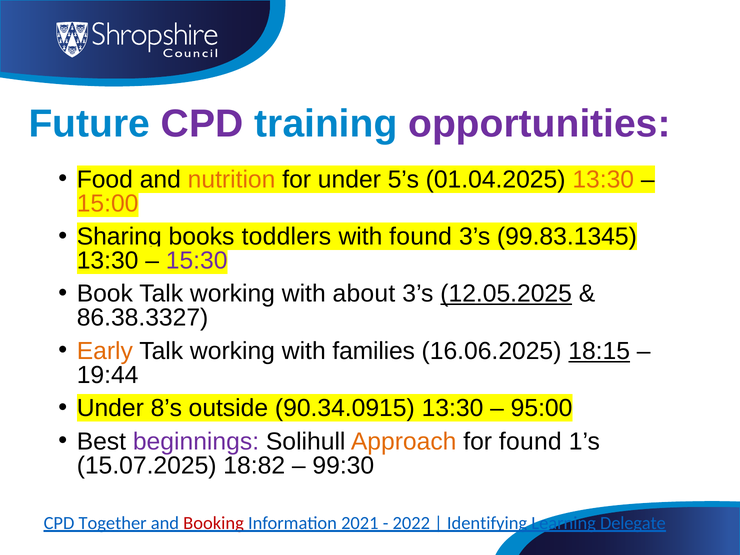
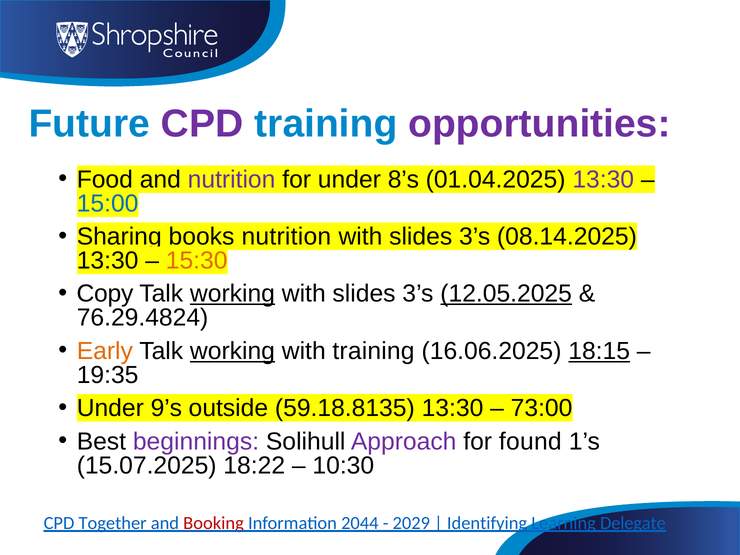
nutrition colour: orange -> purple (232, 179)
5’s: 5’s -> 8’s (403, 179)
13:30 colour: orange -> purple (603, 179)
15:00 colour: orange -> blue (108, 203)
toddlers: toddlers -> nutrition (286, 237)
found: found -> slides (421, 237)
99.83.1345: 99.83.1345 -> 08.14.2025 (567, 237)
15:30 colour: purple -> orange (197, 261)
Book: Book -> Copy (105, 294)
working underline: none -> present (232, 294)
about: about -> slides (364, 294)
86.38.3327: 86.38.3327 -> 76.29.4824 (143, 318)
working underline: none -> present (232, 351)
with families: families -> training (374, 351)
19:44: 19:44 -> 19:35 (108, 375)
8’s: 8’s -> 9’s (166, 408)
90.34.0915: 90.34.0915 -> 59.18.8135 (345, 408)
95:00: 95:00 -> 73:00 (542, 408)
Approach colour: orange -> purple (404, 441)
18:82: 18:82 -> 18:22 (254, 465)
99:30: 99:30 -> 10:30 (343, 465)
2021: 2021 -> 2044 (360, 523)
2022: 2022 -> 2029 (411, 523)
